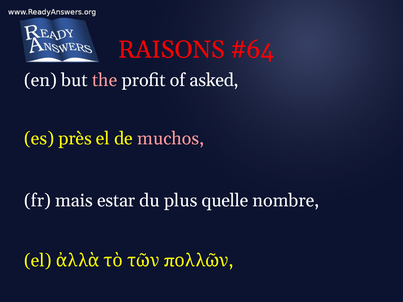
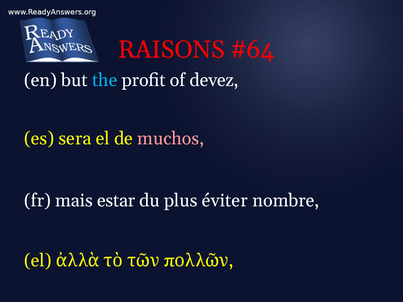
the colour: pink -> light blue (105, 80)
asked: asked -> devez (214, 80)
près: près -> sera (75, 139)
quelle: quelle -> éviter (225, 201)
